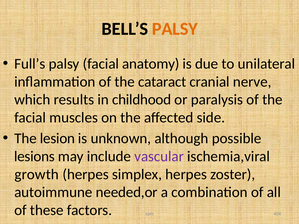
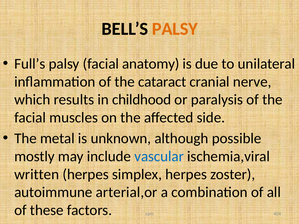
lesion: lesion -> metal (57, 139)
lesions: lesions -> mostly (34, 157)
vascular colour: purple -> blue (159, 157)
growth: growth -> written (37, 174)
needed,or: needed,or -> arterial,or (127, 192)
